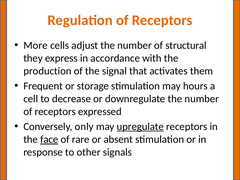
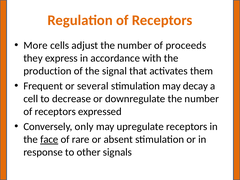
structural: structural -> proceeds (186, 45)
storage: storage -> several (93, 86)
hours: hours -> decay (195, 86)
upregulate underline: present -> none (140, 127)
